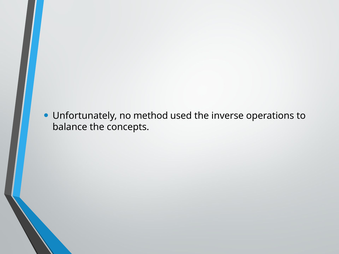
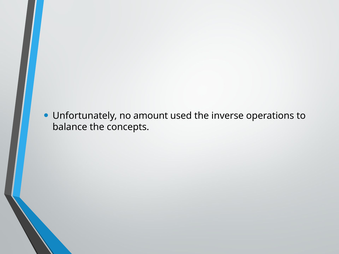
method: method -> amount (151, 116)
